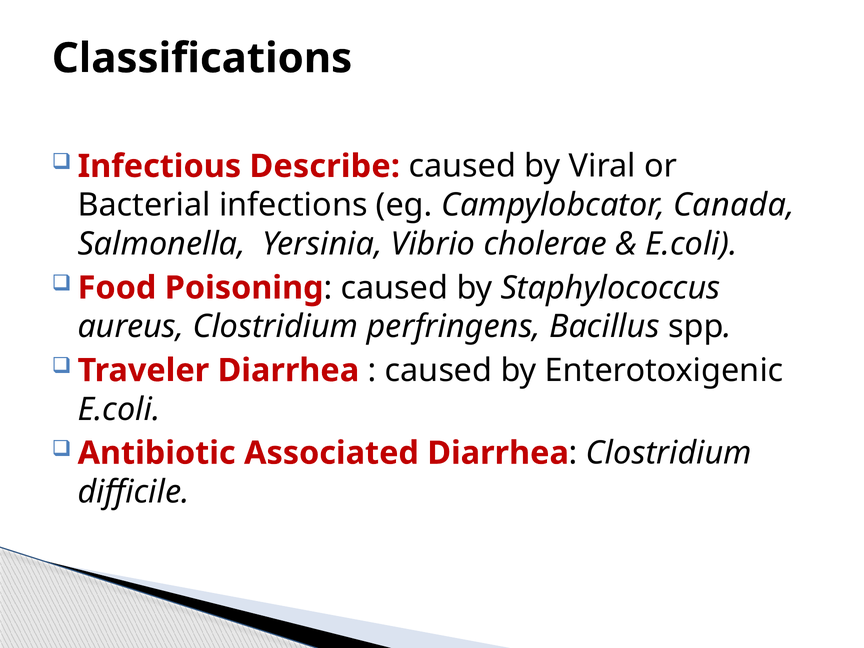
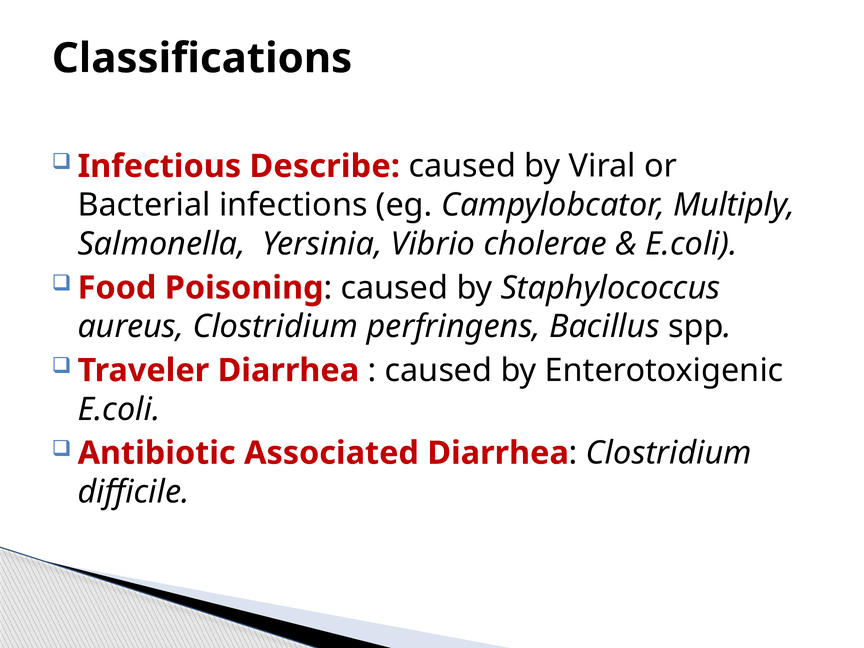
Canada: Canada -> Multiply (734, 205)
